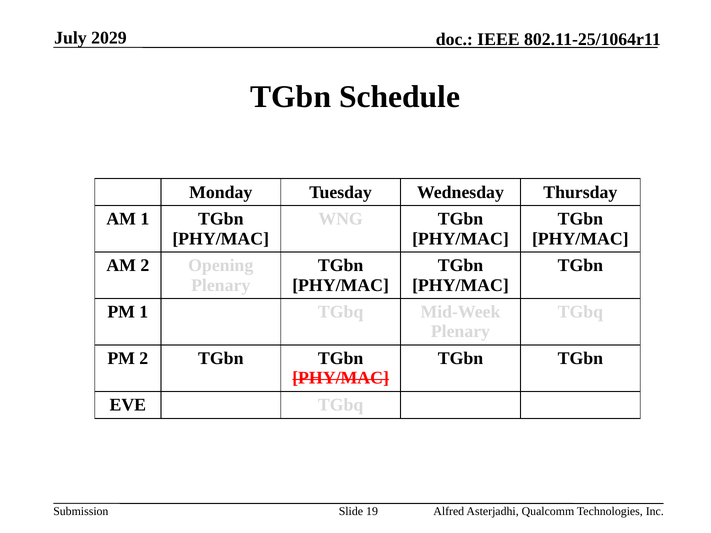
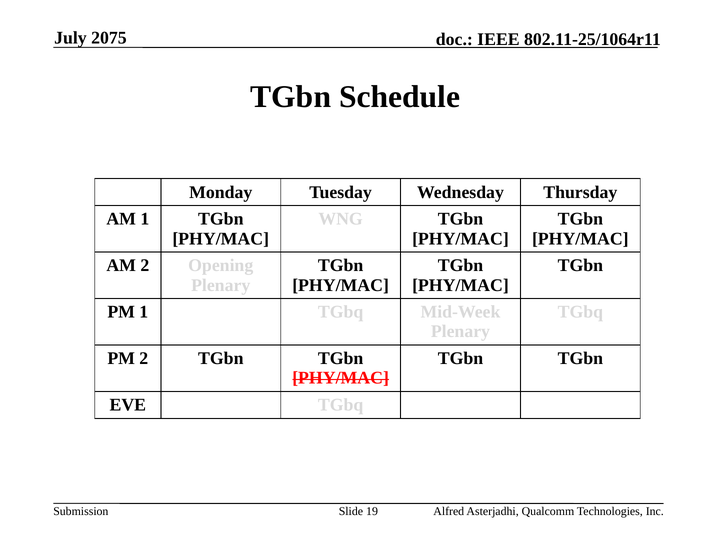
2029: 2029 -> 2075 (109, 38)
